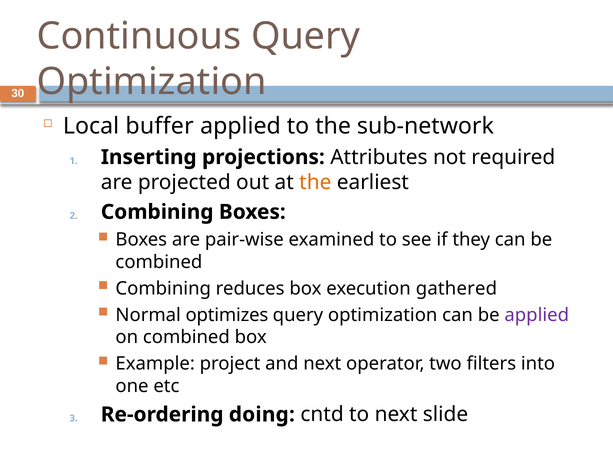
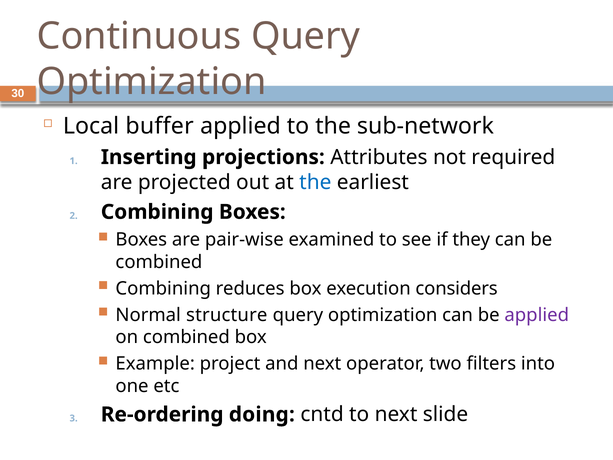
the colour: orange -> blue (315, 182)
gathered: gathered -> considers (457, 288)
optimizes: optimizes -> structure (227, 315)
